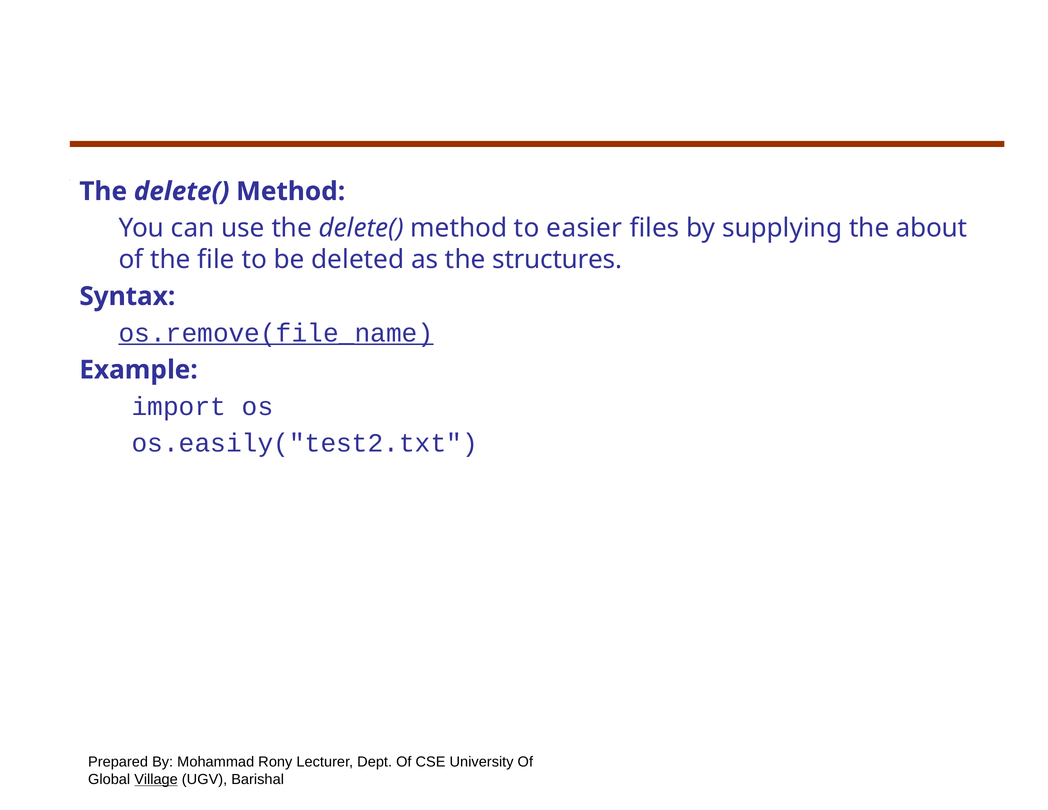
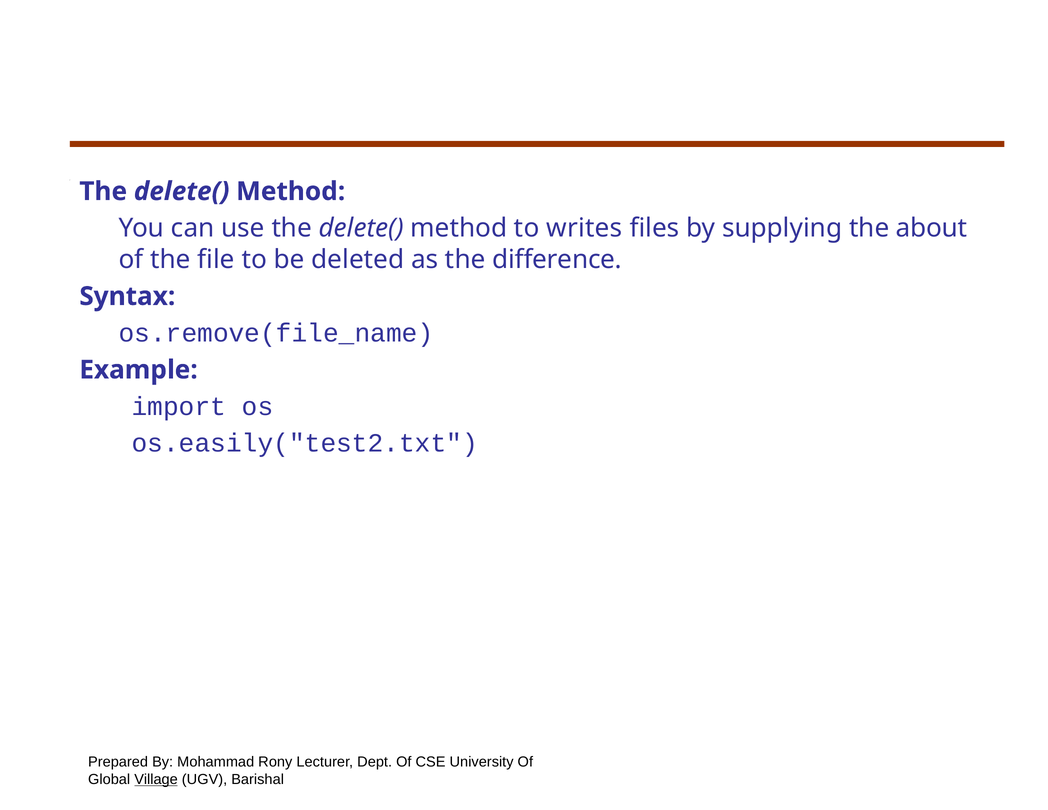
easier: easier -> writes (584, 228)
structures: structures -> difference (557, 260)
os.remove(file_name underline: present -> none (276, 333)
